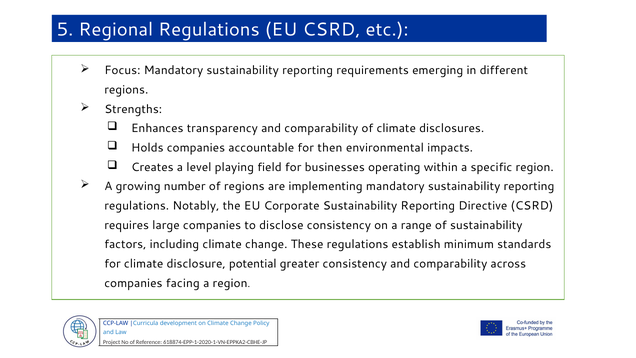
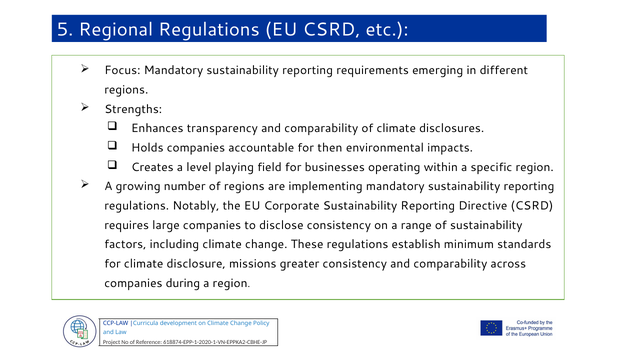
potential: potential -> missions (253, 264)
facing: facing -> during (183, 283)
